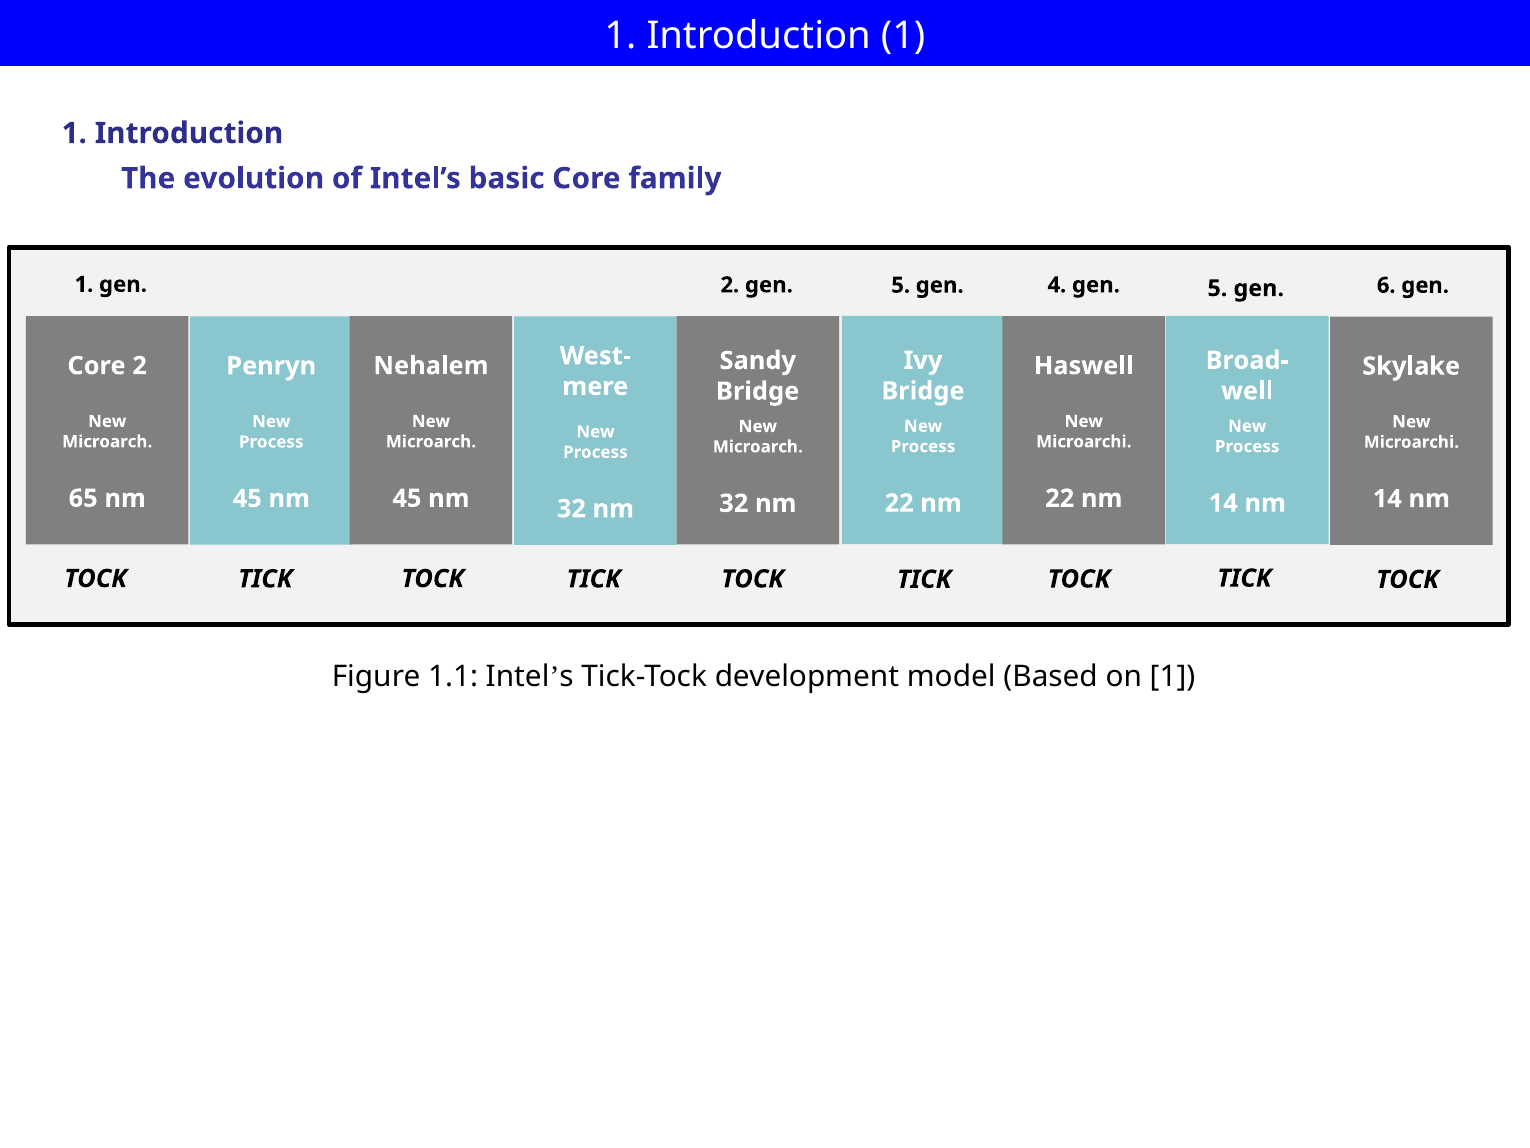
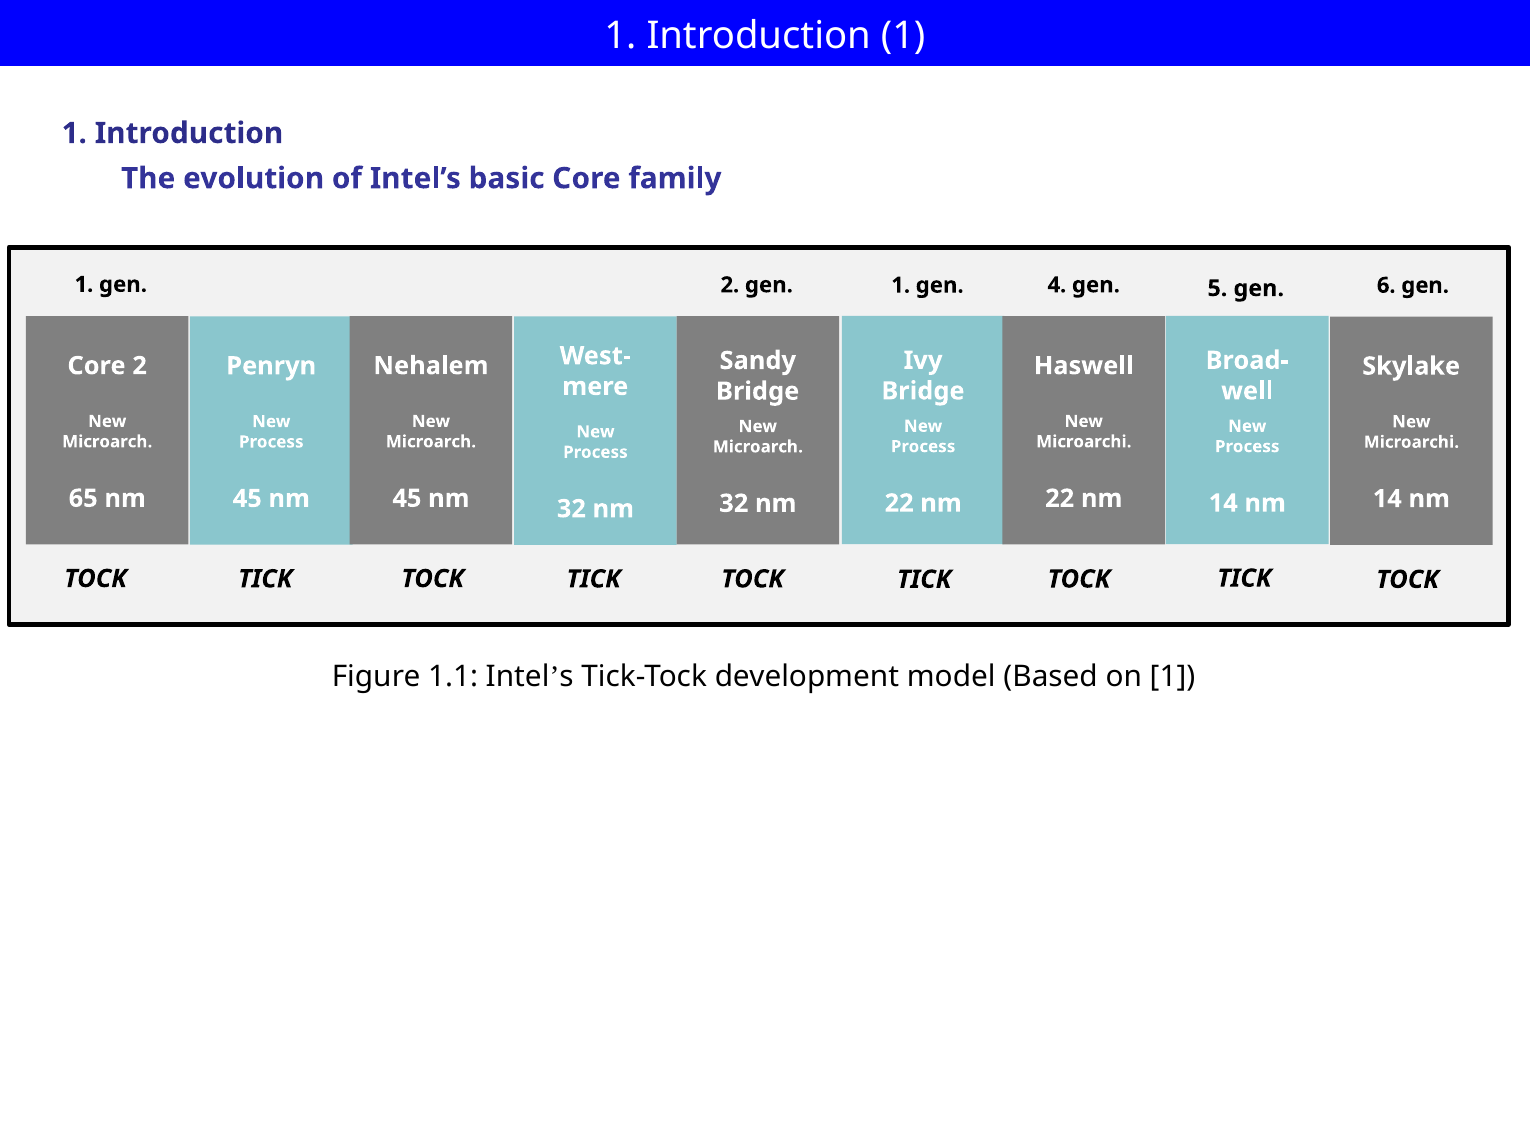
2 gen 5: 5 -> 1 (901, 285)
